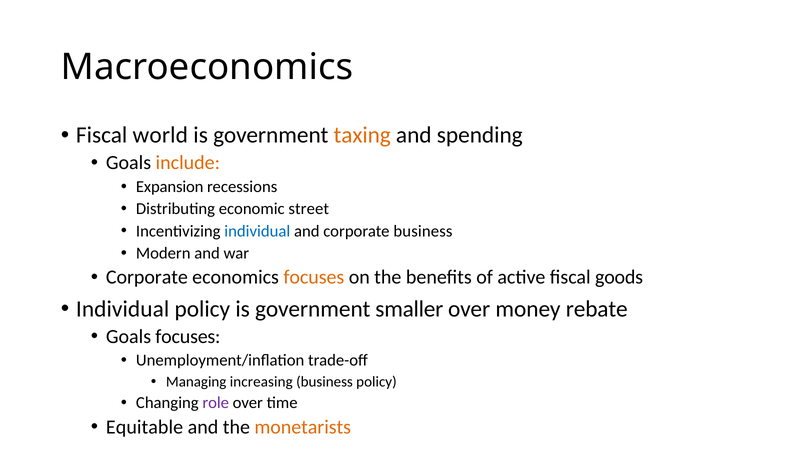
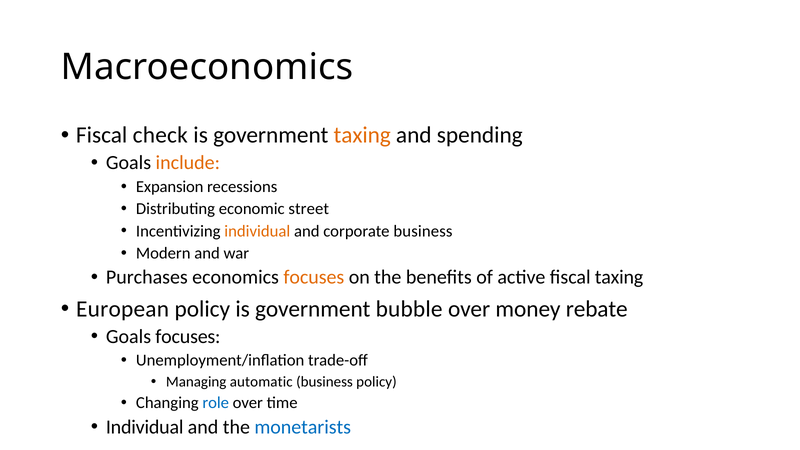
world: world -> check (160, 135)
individual colour: blue -> orange (257, 231)
Corporate: Corporate -> Purchases (147, 277)
fiscal goods: goods -> taxing (619, 277)
Individual: Individual -> European (123, 309)
smaller: smaller -> bubble (409, 309)
increasing: increasing -> automatic (261, 382)
role colour: purple -> blue (216, 403)
Equitable: Equitable -> Individual (145, 427)
monetarists colour: orange -> blue (303, 427)
